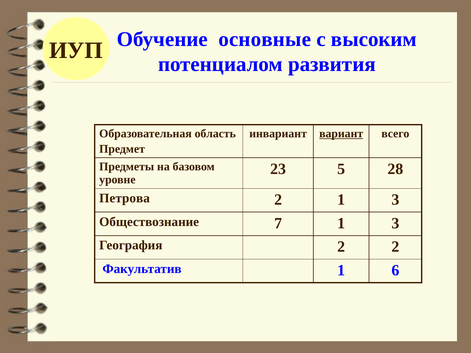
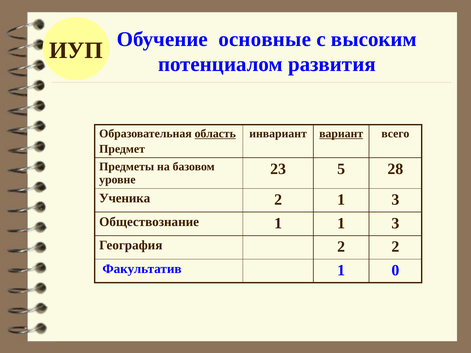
область underline: none -> present (215, 134)
Петрова: Петрова -> Ученика (125, 198)
Обществознание 7: 7 -> 1 (278, 223)
6: 6 -> 0 (395, 270)
